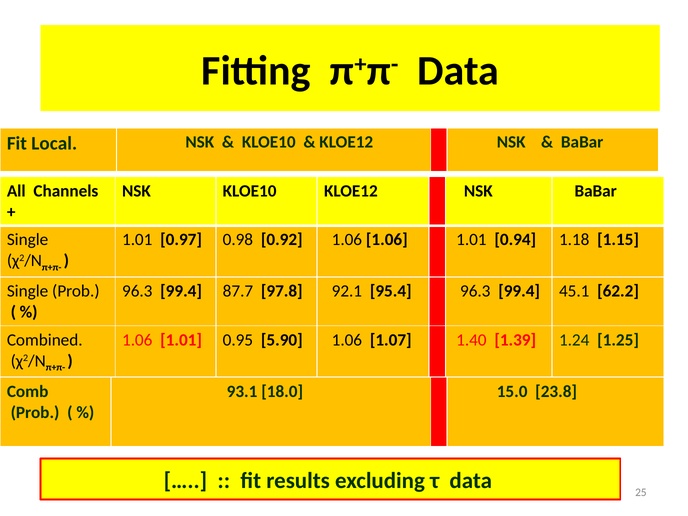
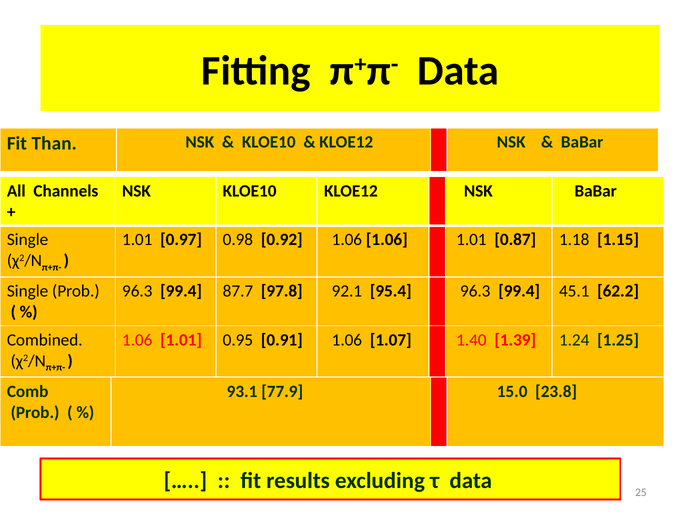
Local: Local -> Than (54, 143)
0.94: 0.94 -> 0.87 (515, 240)
5.90: 5.90 -> 0.91 (282, 340)
18.0: 18.0 -> 77.9 (282, 391)
